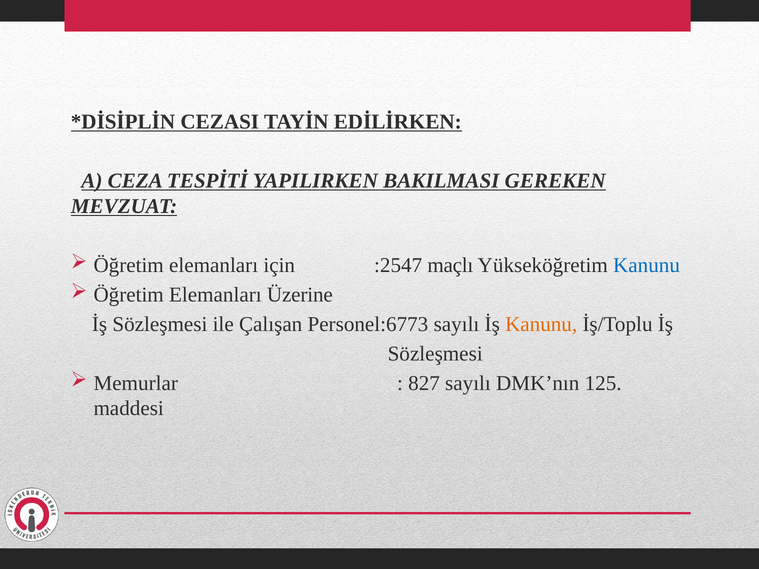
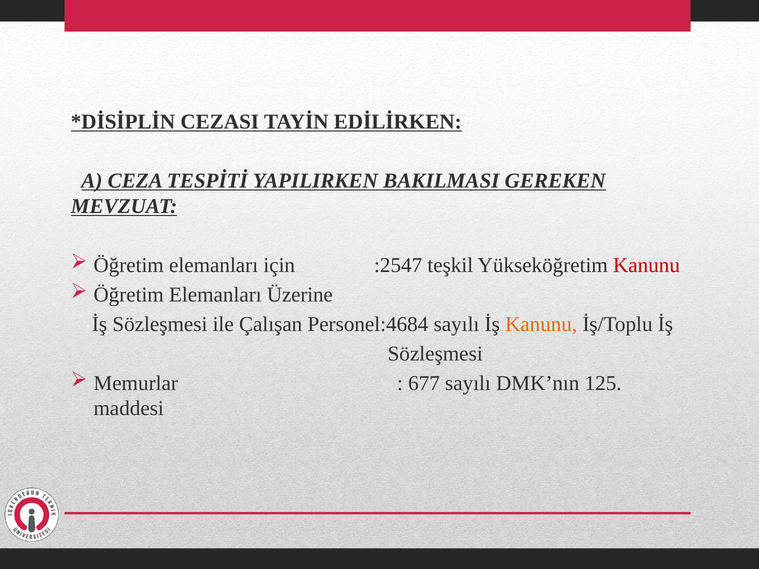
maçlı: maçlı -> teşkil (450, 265)
Kanunu colour: blue -> red (647, 265)
Personel:6773: Personel:6773 -> Personel:4684 (368, 324)
827: 827 -> 677 (424, 383)
